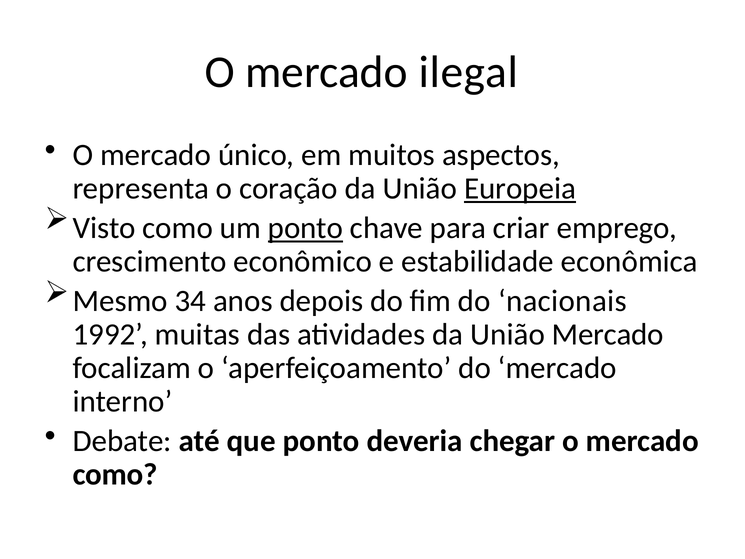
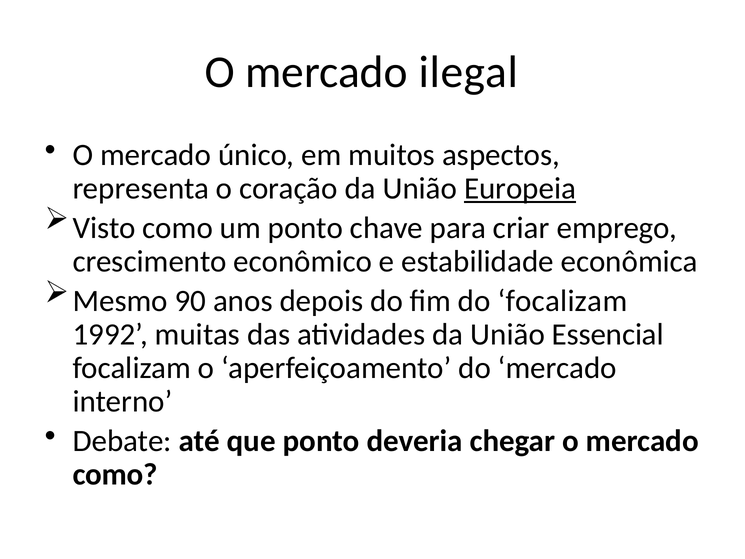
ponto underline: present -> none (305, 228)
34: 34 -> 90 (190, 301)
do nacionais: nacionais -> focalizam (562, 301)
União Mercado: Mercado -> Essencial (608, 334)
